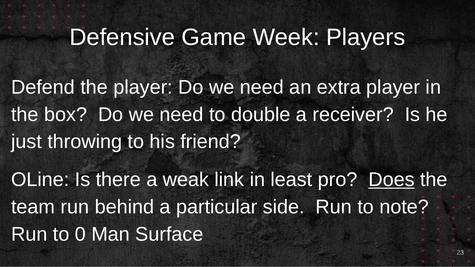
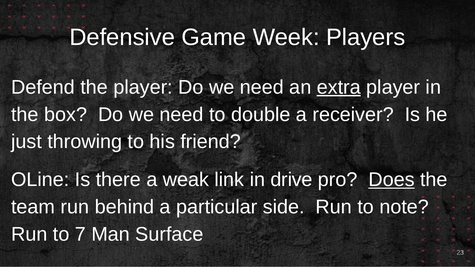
extra underline: none -> present (339, 87)
least: least -> drive (292, 180)
0: 0 -> 7 (80, 234)
